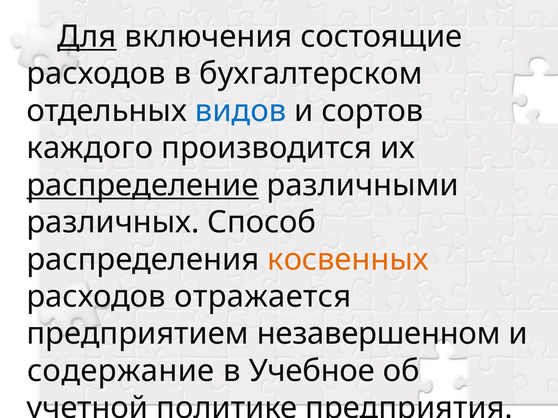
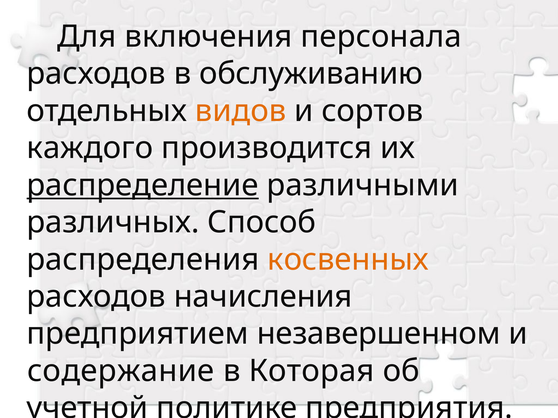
Для underline: present -> none (87, 37)
состоящие: состоящие -> персонала (381, 37)
бухгалтерском: бухгалтерском -> обслуживанию (311, 74)
видов colour: blue -> orange (241, 111)
отражается: отражается -> начисления (263, 297)
Учебное: Учебное -> Которая (312, 371)
